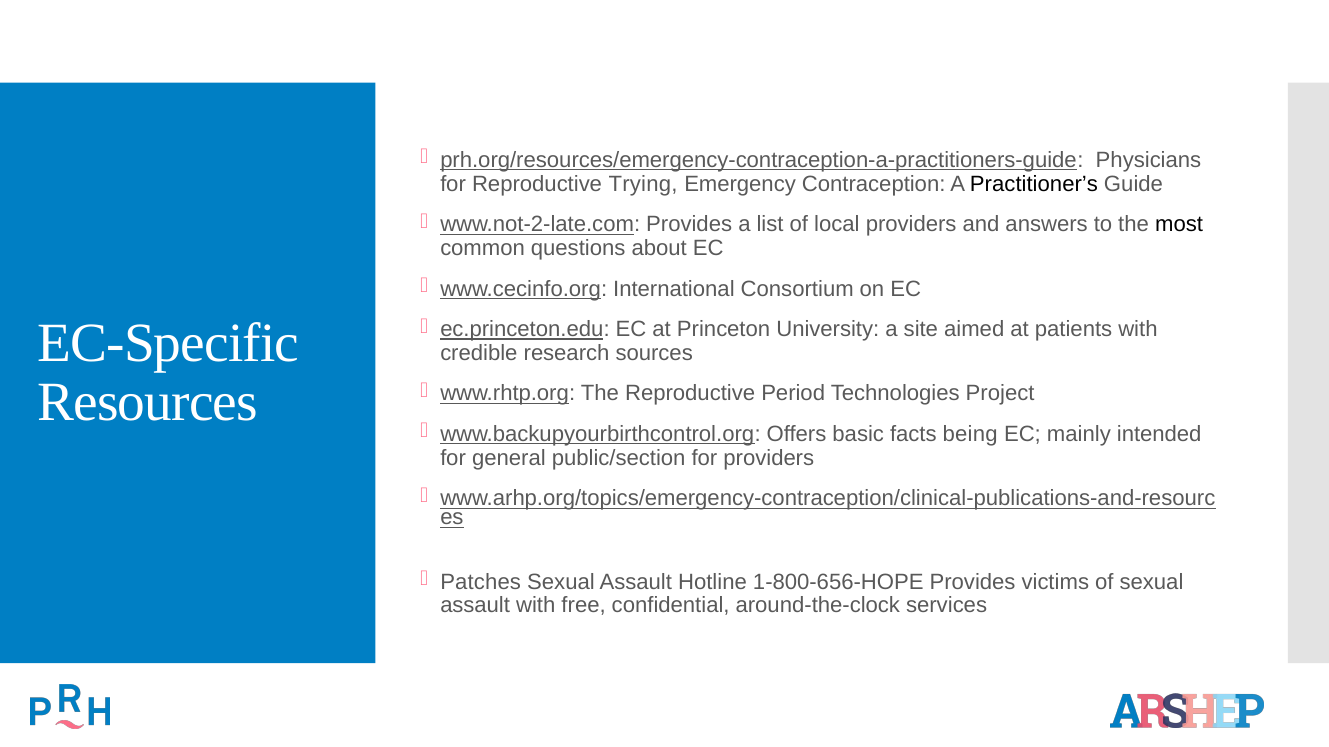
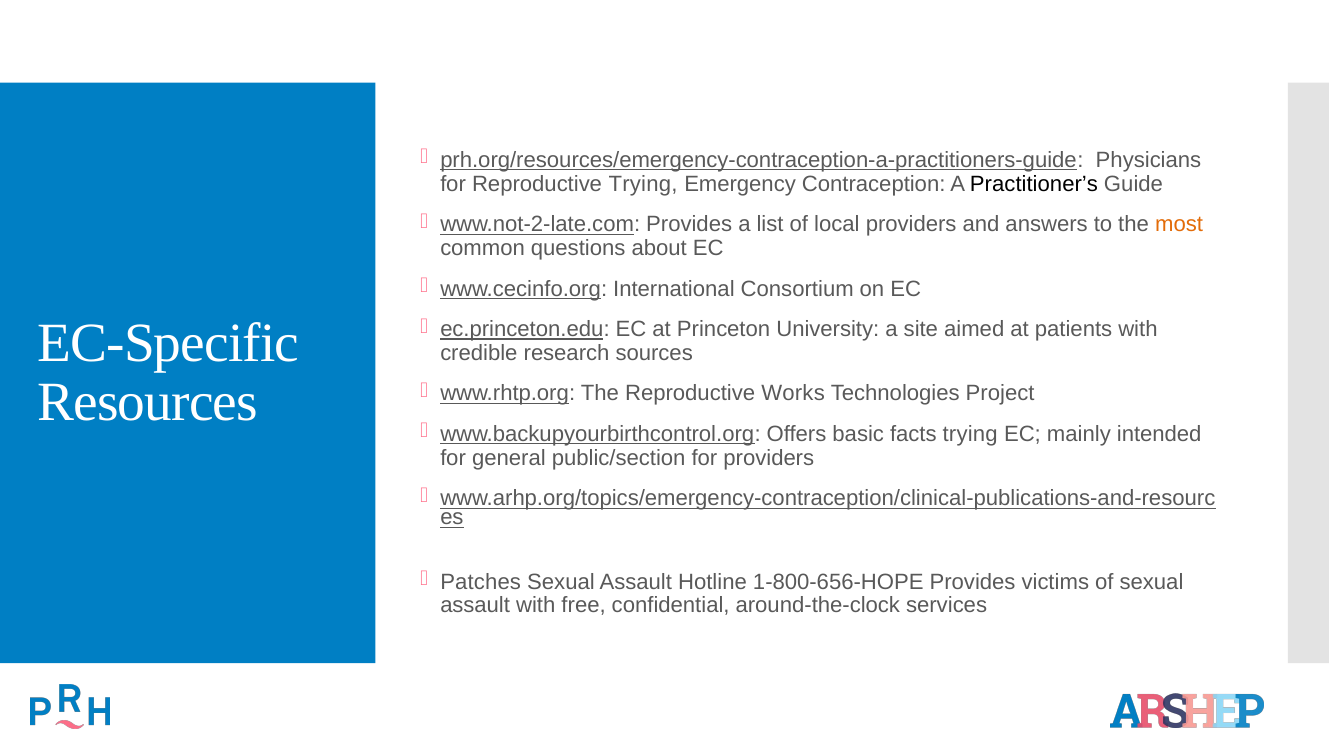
most colour: black -> orange (1179, 225)
Period: Period -> Works (793, 394)
facts being: being -> trying (970, 434)
